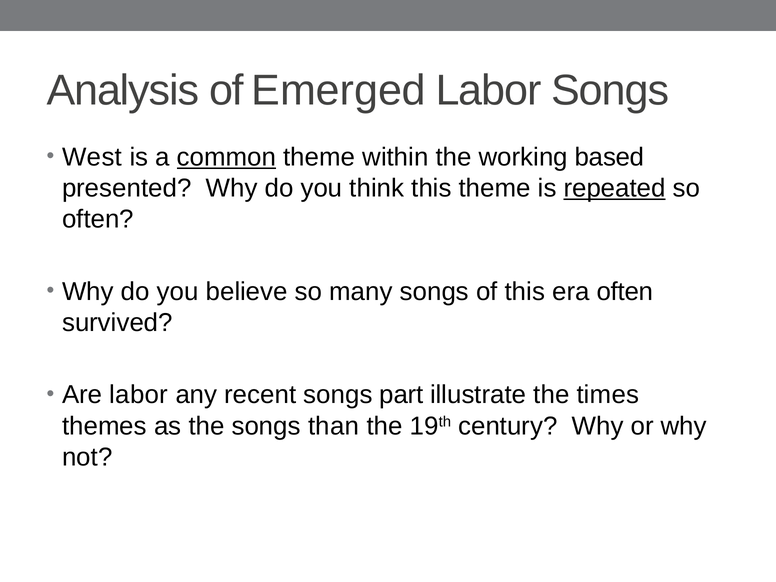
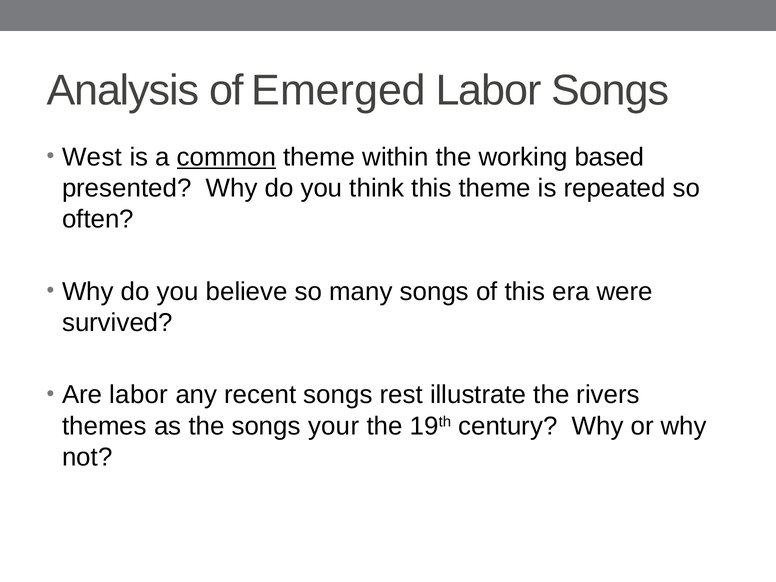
repeated underline: present -> none (615, 188)
era often: often -> were (625, 292)
part: part -> rest (401, 395)
times: times -> rivers (608, 395)
than: than -> your (334, 426)
